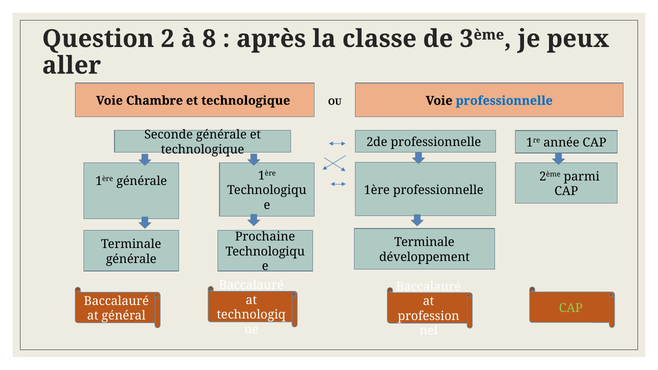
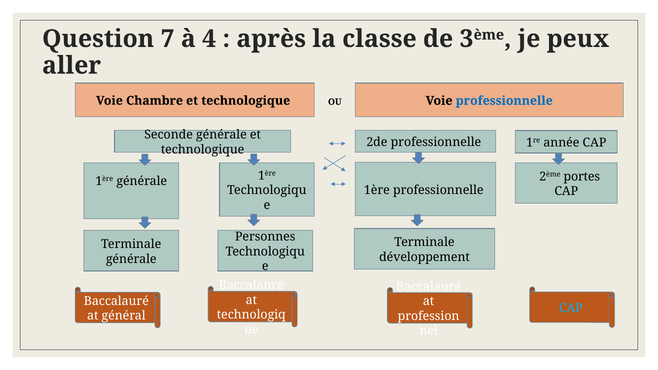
2: 2 -> 7 (168, 39)
8: 8 -> 4 (209, 39)
parmi: parmi -> portes (582, 177)
Prochaine: Prochaine -> Personnes (265, 237)
CAP colour: light green -> light blue (571, 308)
